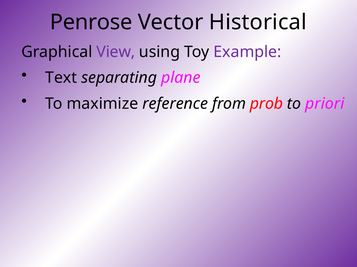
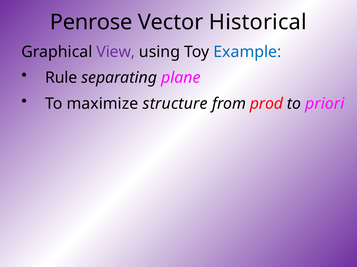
Example colour: purple -> blue (247, 52)
Text: Text -> Rule (61, 78)
reference: reference -> structure (175, 104)
prob: prob -> prod (266, 104)
